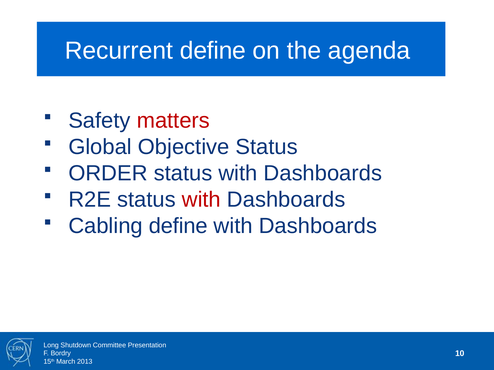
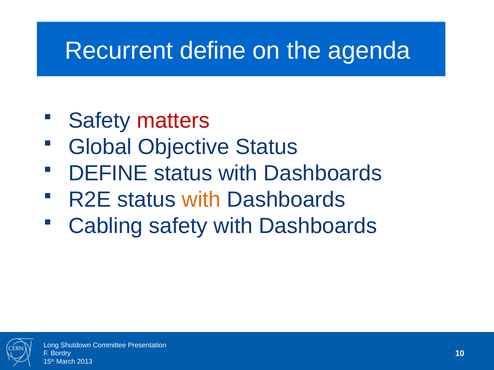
ORDER: ORDER -> DEFINE (108, 173)
with colour: red -> orange (201, 200)
Cabling define: define -> safety (178, 226)
